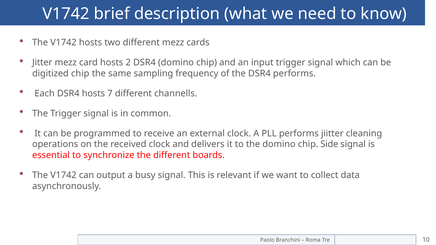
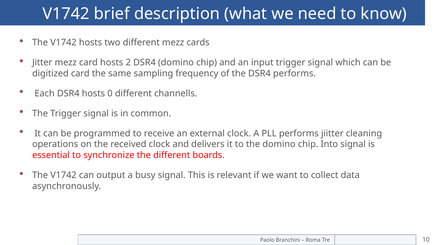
digitized chip: chip -> card (80, 74)
7: 7 -> 0 (110, 94)
Side: Side -> Into (329, 144)
